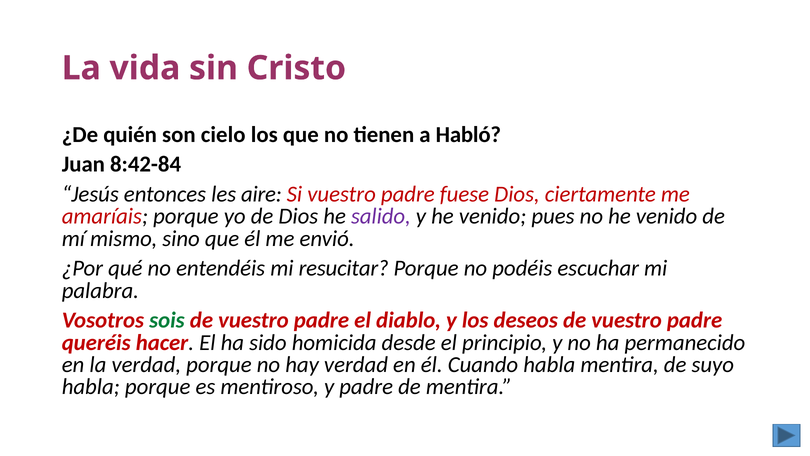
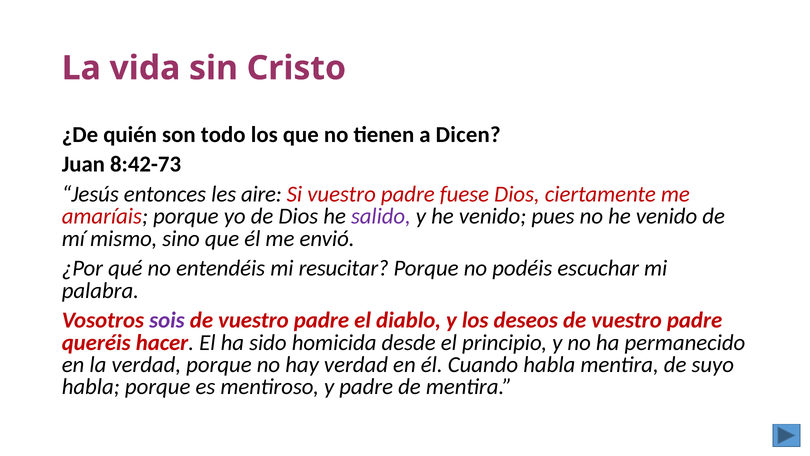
cielo: cielo -> todo (223, 135)
Habló: Habló -> Dicen (468, 135)
8:42-84: 8:42-84 -> 8:42-73 (146, 164)
sois colour: green -> purple (167, 320)
